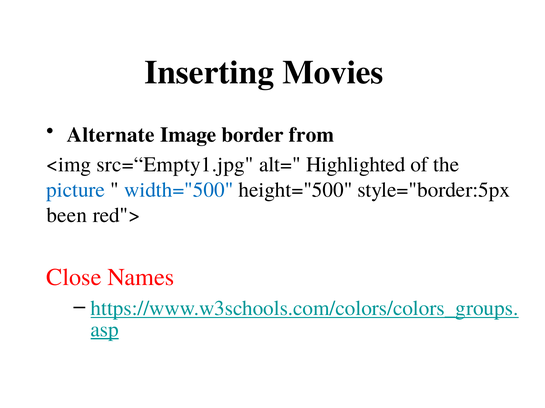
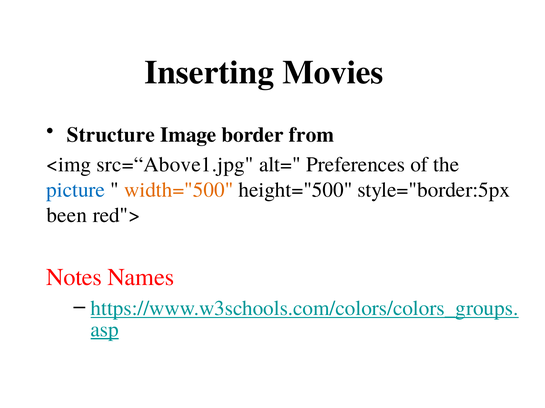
Alternate: Alternate -> Structure (111, 135)
src=“Empty1.jpg: src=“Empty1.jpg -> src=“Above1.jpg (175, 165)
Highlighted: Highlighted -> Preferences (356, 165)
width="500 colour: blue -> orange (179, 190)
Close: Close -> Notes (74, 278)
